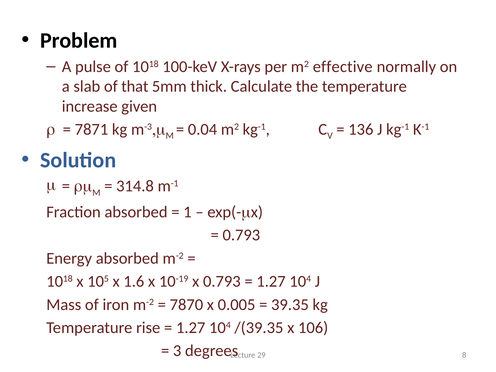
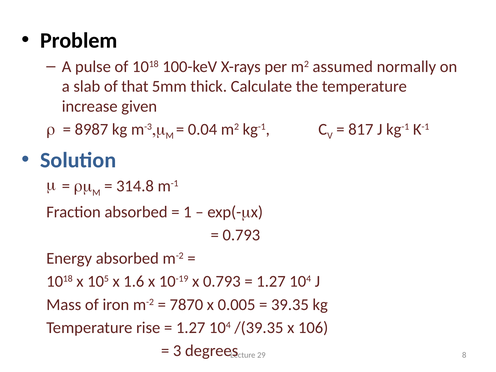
effective: effective -> assumed (343, 67)
7871: 7871 -> 8987 (91, 129)
136: 136 -> 817 (361, 129)
